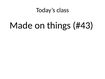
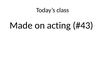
things: things -> acting (59, 25)
